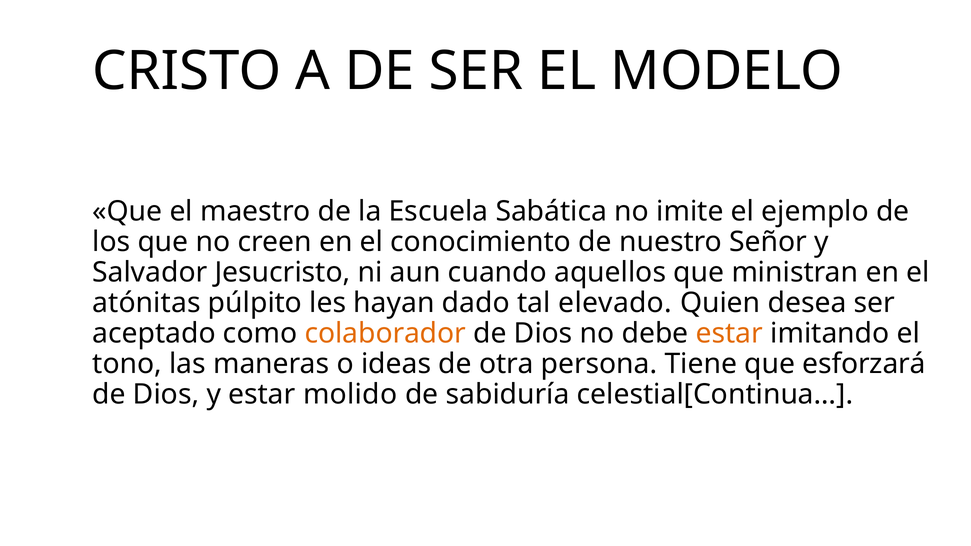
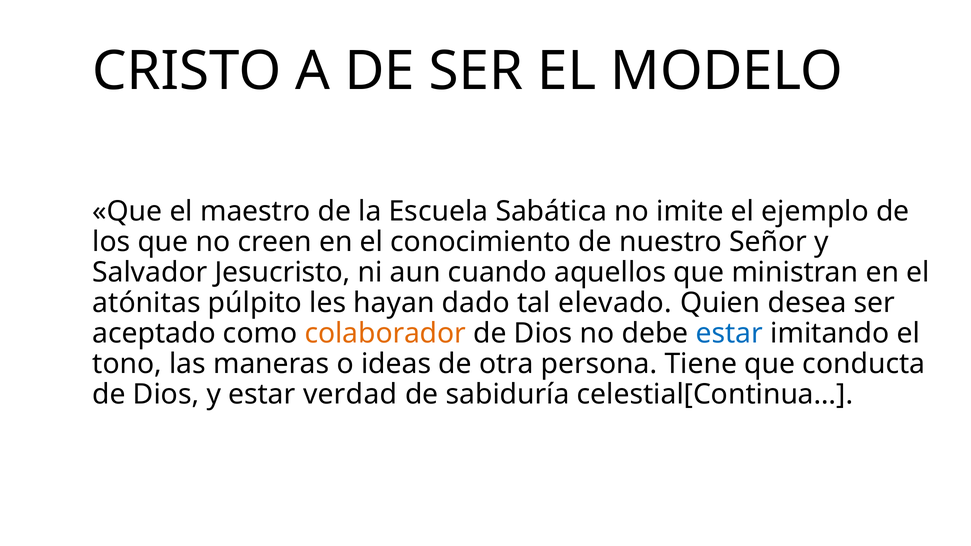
estar colour: orange -> blue (729, 334)
esforzará: esforzará -> conducta (864, 364)
molido: molido -> verdad (350, 395)
